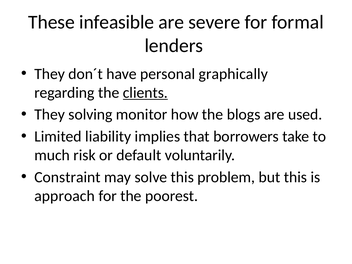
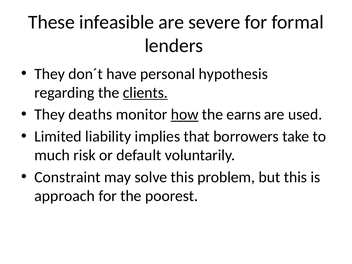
graphically: graphically -> hypothesis (233, 74)
solving: solving -> deaths (90, 115)
how underline: none -> present (185, 115)
blogs: blogs -> earns (244, 115)
